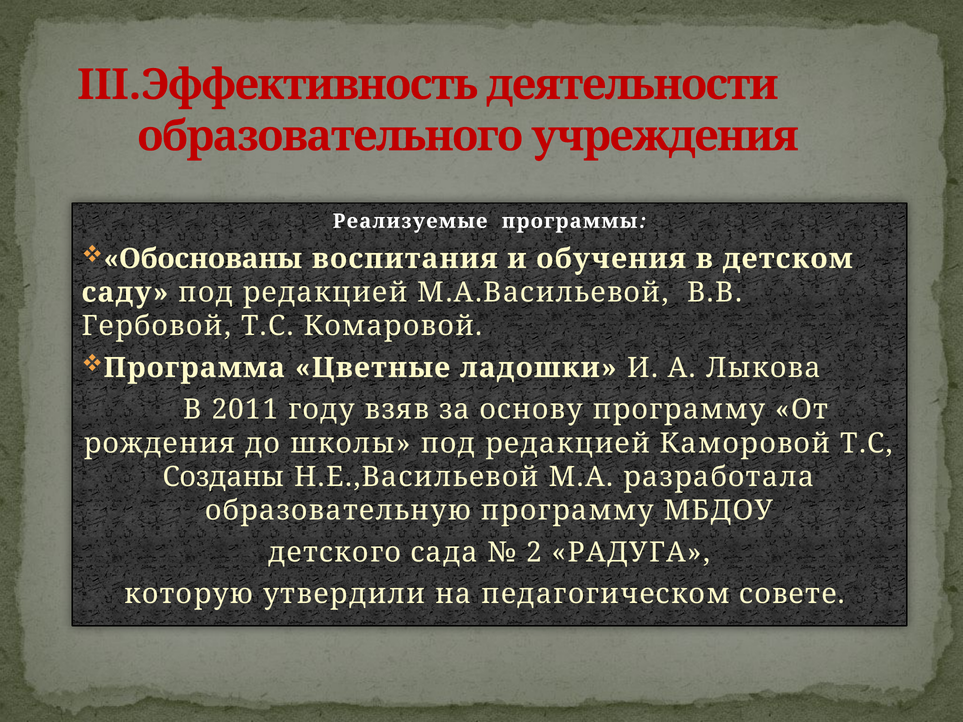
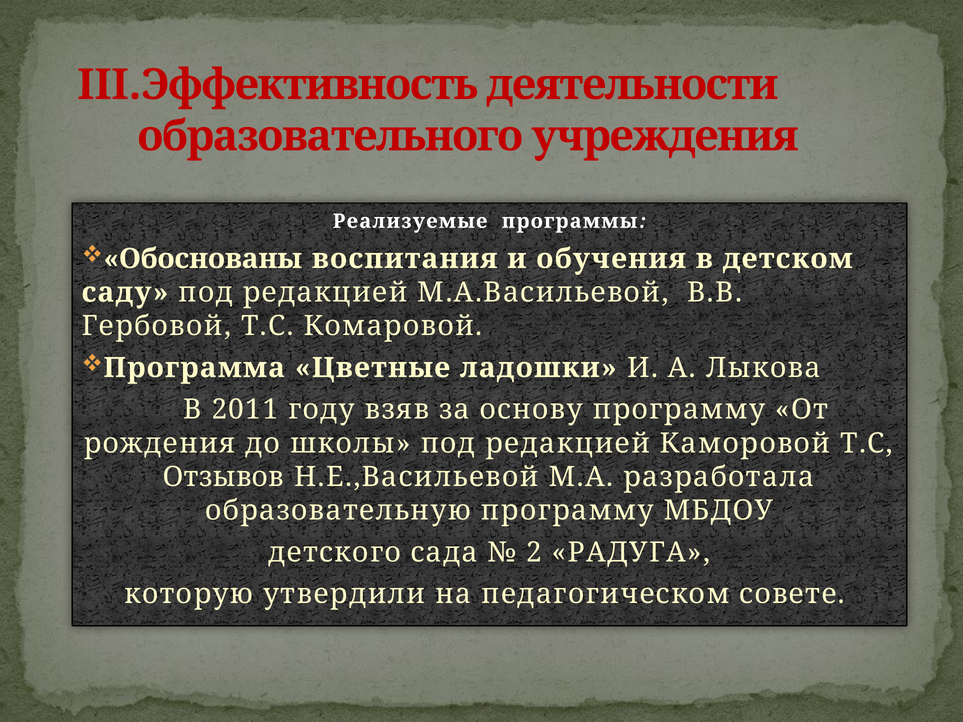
Созданы: Созданы -> Отзывов (223, 477)
